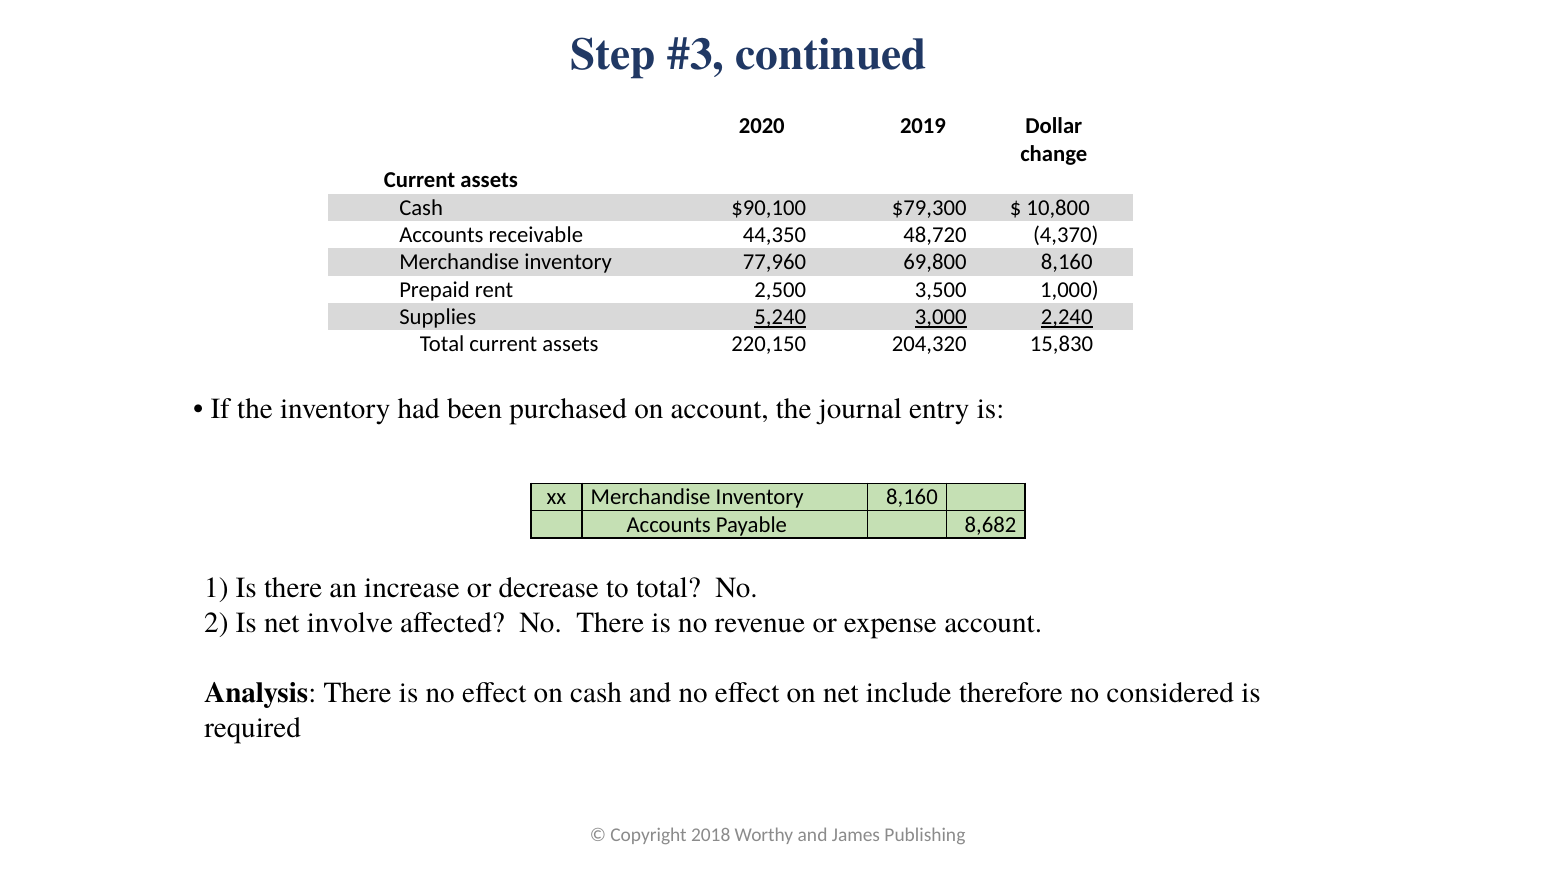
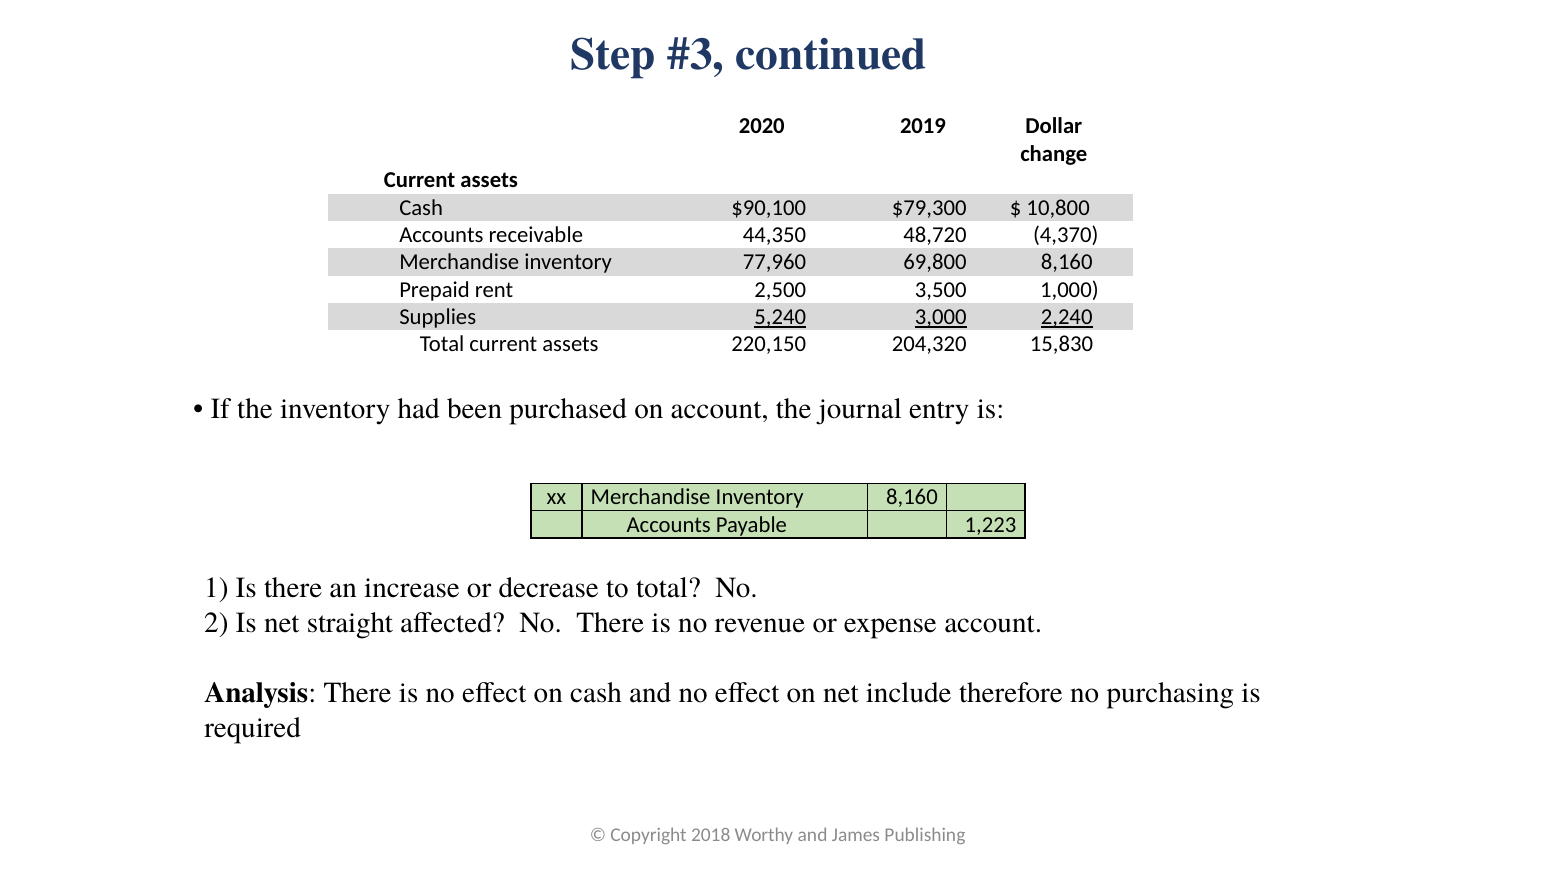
8,682: 8,682 -> 1,223 (990, 525)
involve: involve -> straight (350, 623)
considered: considered -> purchasing (1170, 693)
